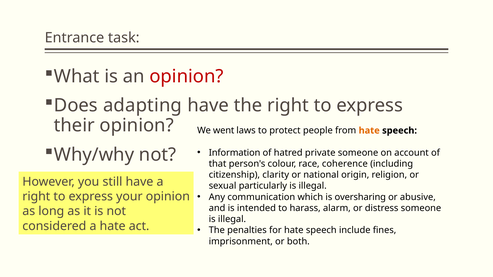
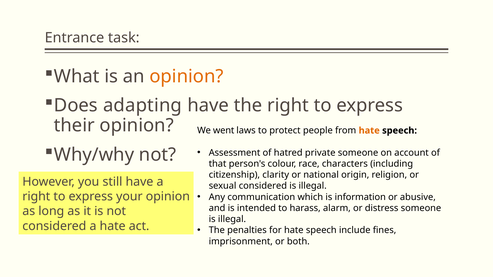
opinion colour: red -> orange (186, 76)
Information: Information -> Assessment (235, 153)
coherence: coherence -> characters (345, 164)
sexual particularly: particularly -> considered (263, 186)
oversharing: oversharing -> information (360, 197)
